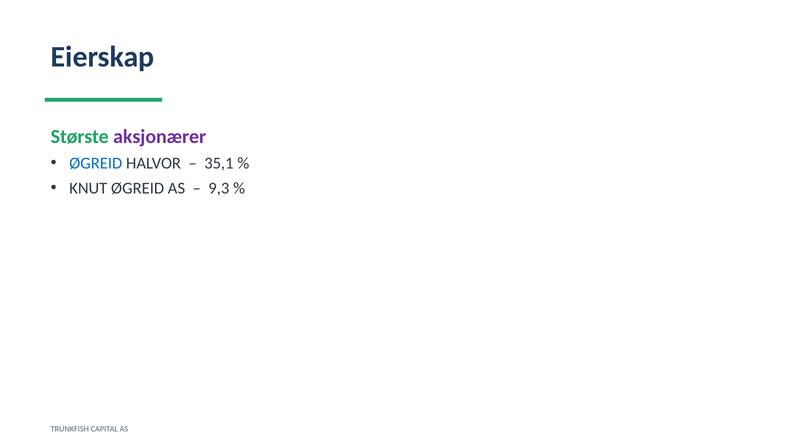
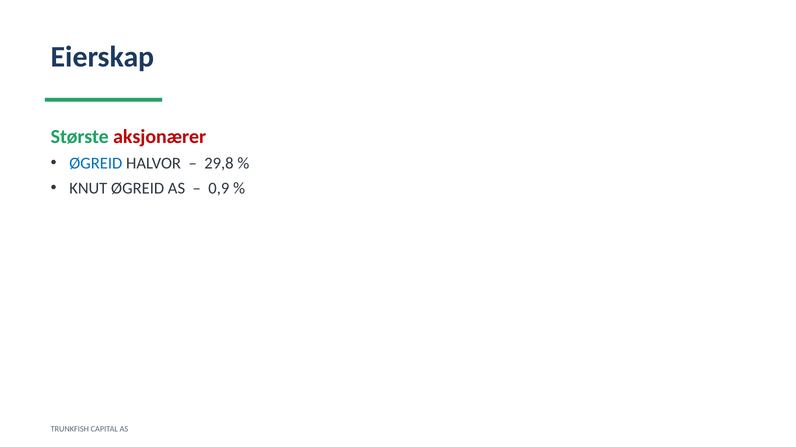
aksjonærer colour: purple -> red (160, 137)
35,1: 35,1 -> 29,8 (219, 164)
9,3: 9,3 -> 0,9 (219, 189)
